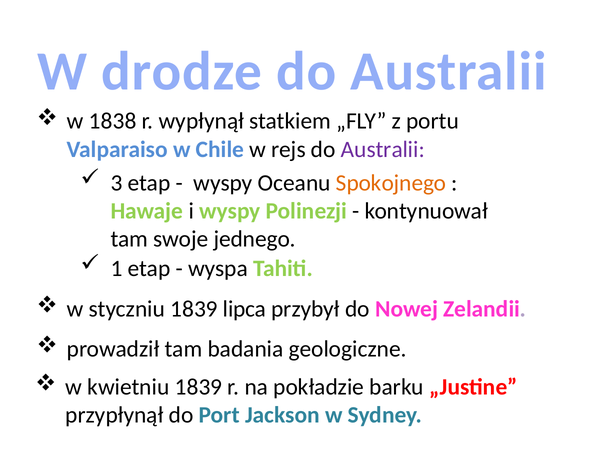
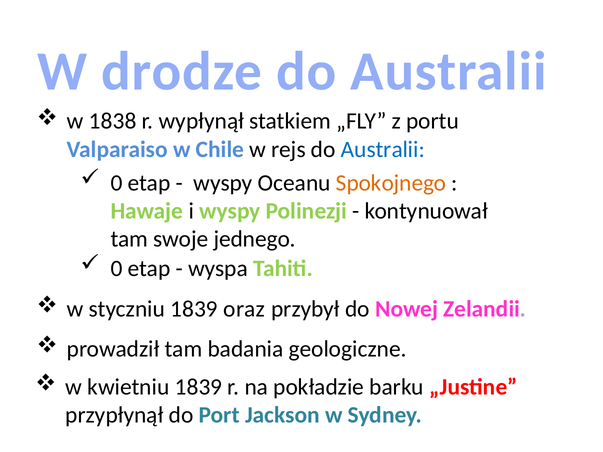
Australii colour: purple -> blue (383, 149)
3: 3 -> 0 (117, 183)
1: 1 -> 0 (117, 269)
lipca: lipca -> oraz (244, 309)
